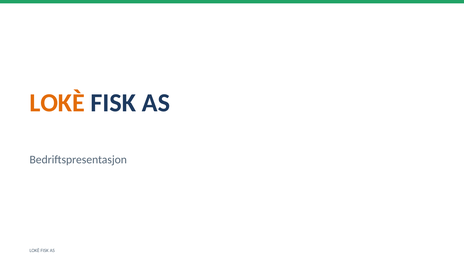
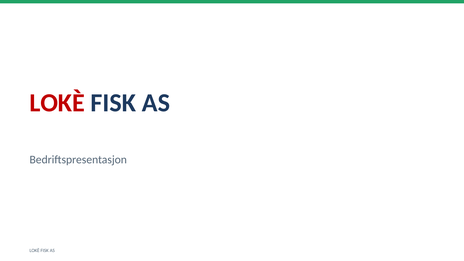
LOKÈ colour: orange -> red (57, 103)
